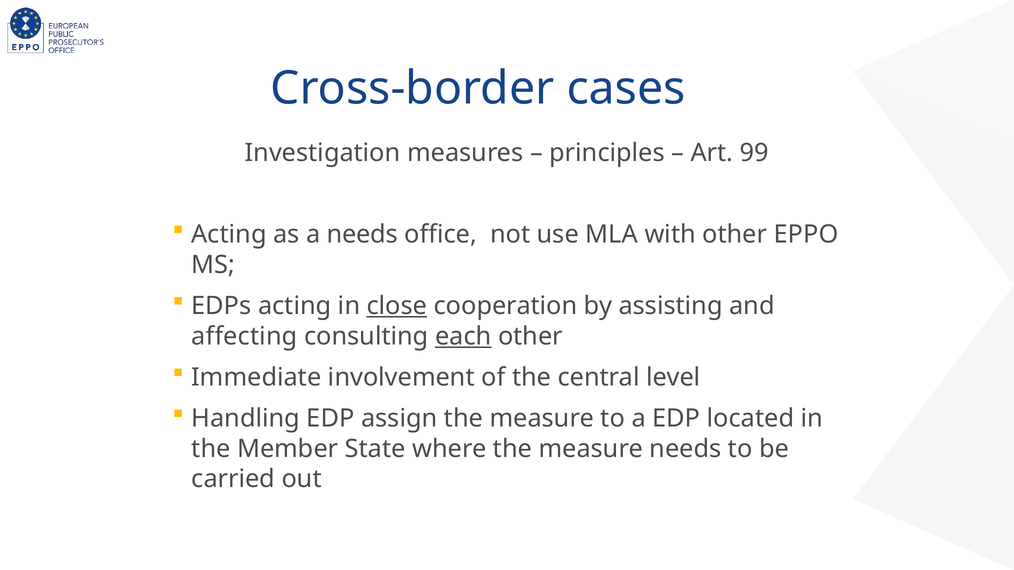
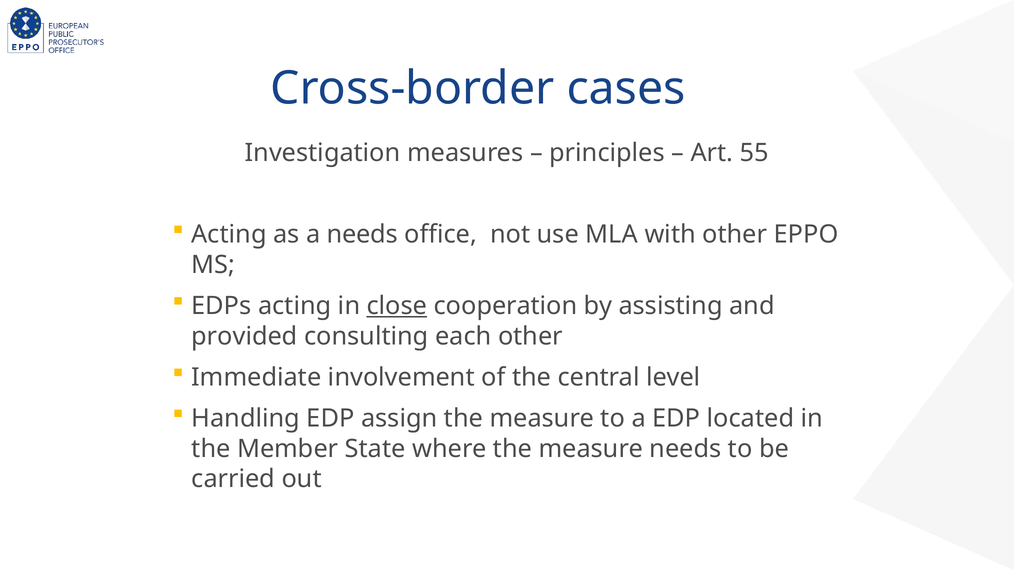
99: 99 -> 55 (754, 153)
affecting: affecting -> provided (244, 337)
each underline: present -> none (463, 337)
